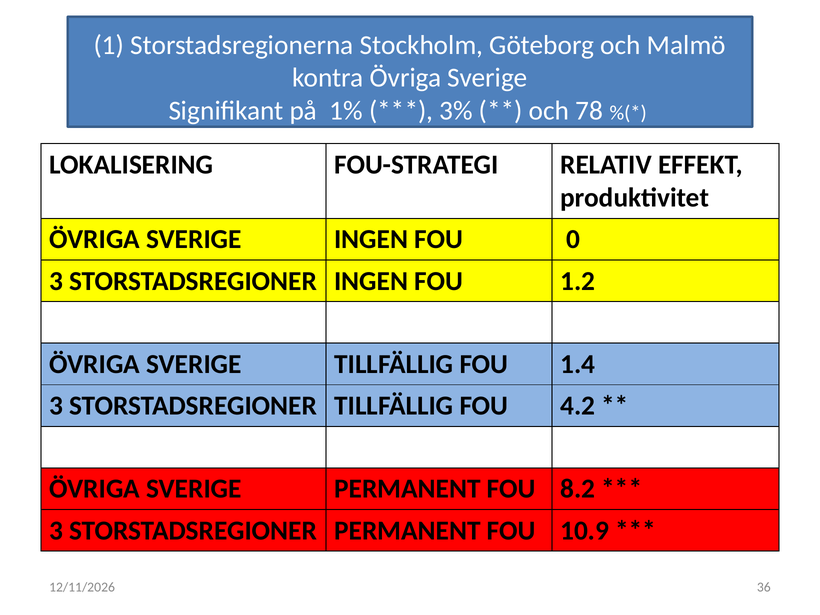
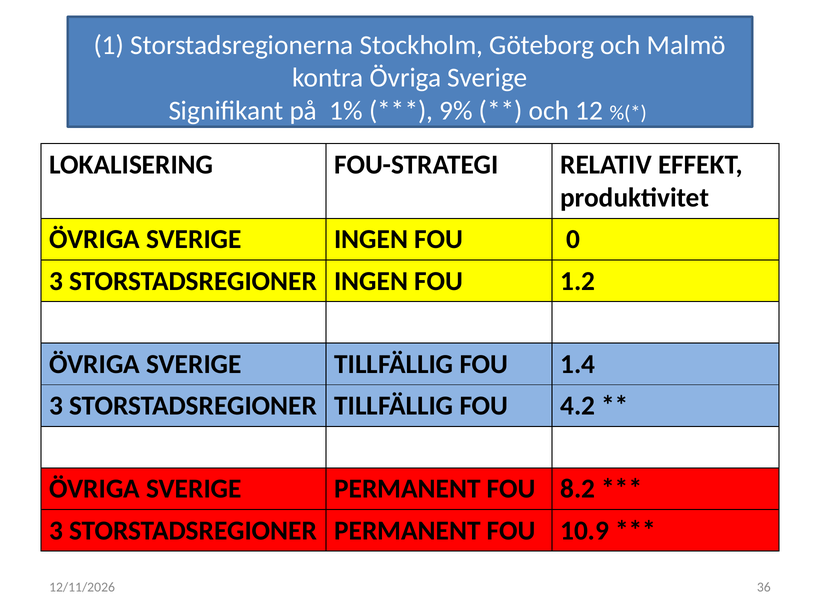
3%: 3% -> 9% (456, 111)
78: 78 -> 12 (589, 111)
